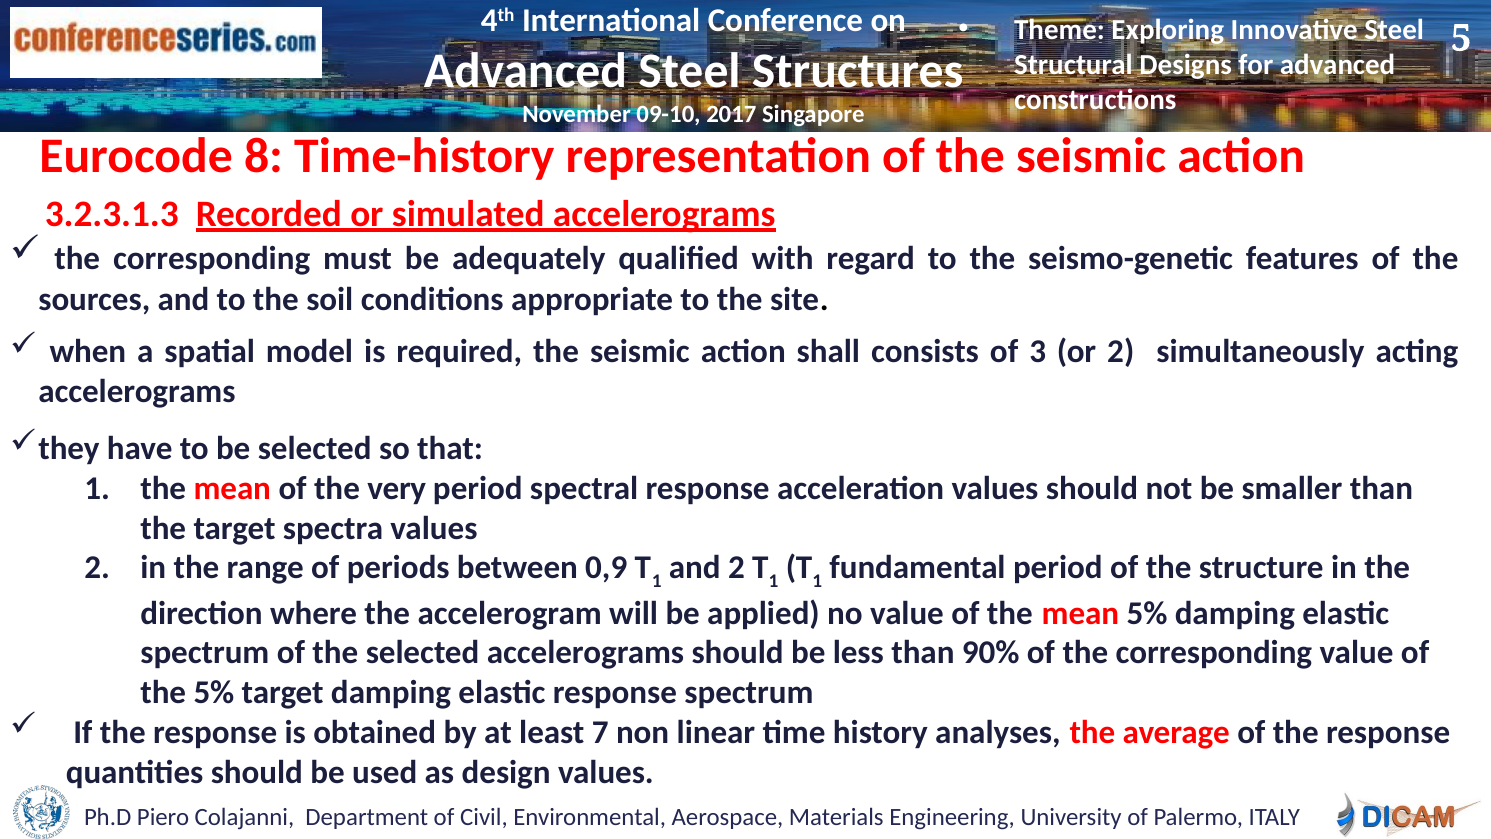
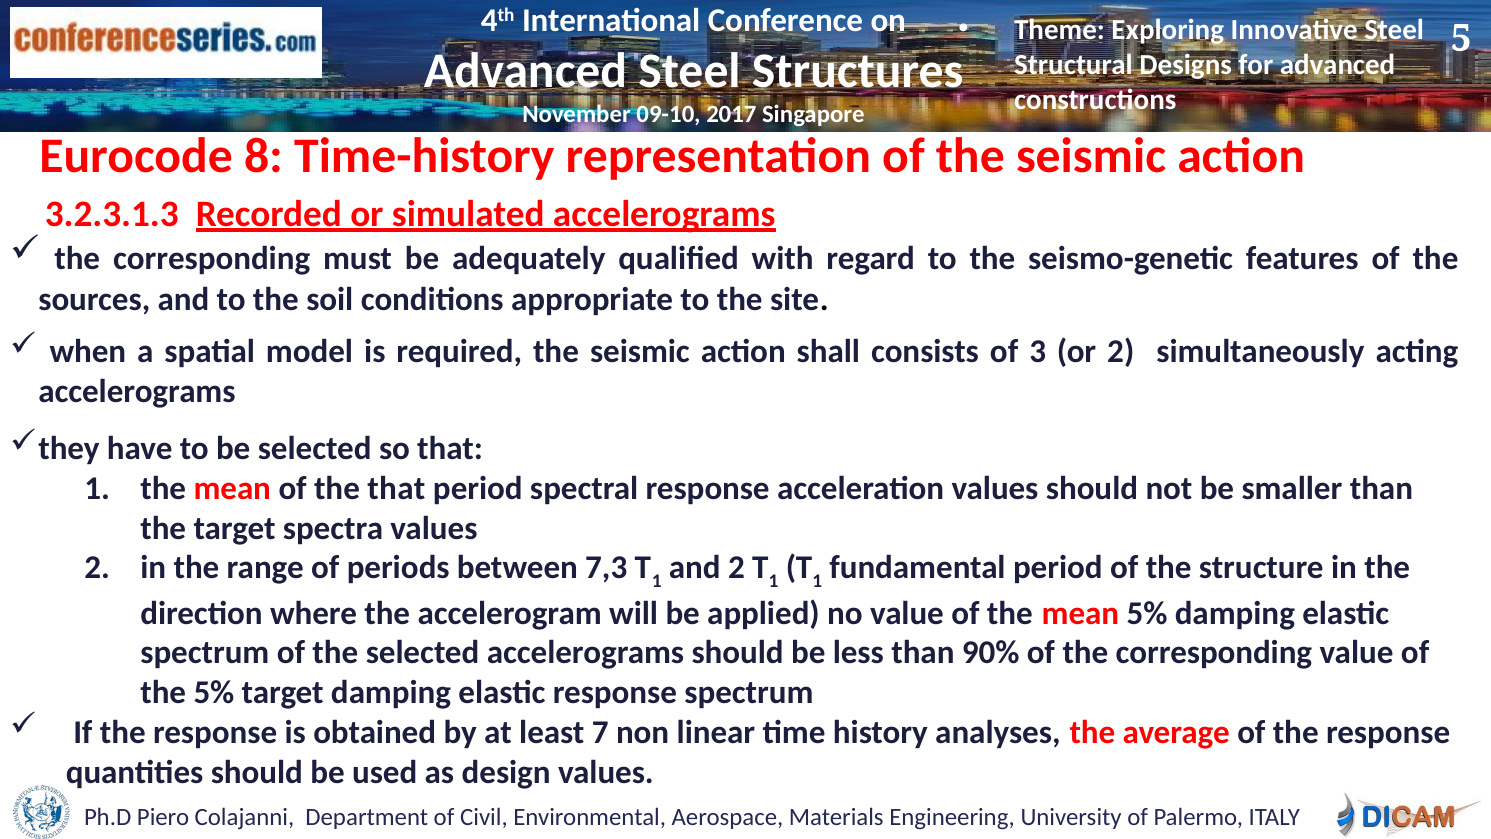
the very: very -> that (396, 488)
0,9: 0,9 -> 7,3 (606, 568)
